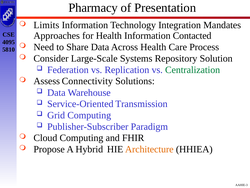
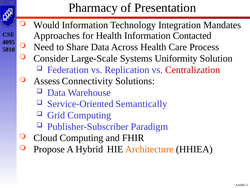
Limits: Limits -> Would (46, 25)
Repository: Repository -> Uniformity (176, 58)
Centralization colour: green -> red (193, 70)
Transmission: Transmission -> Semantically (141, 104)
